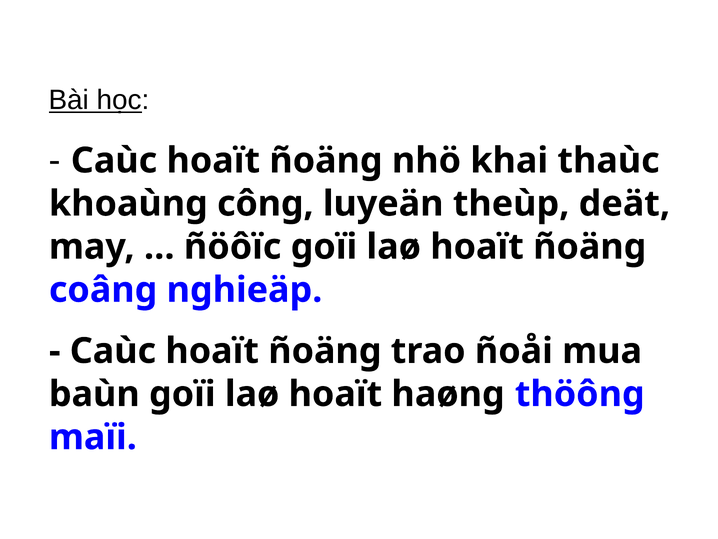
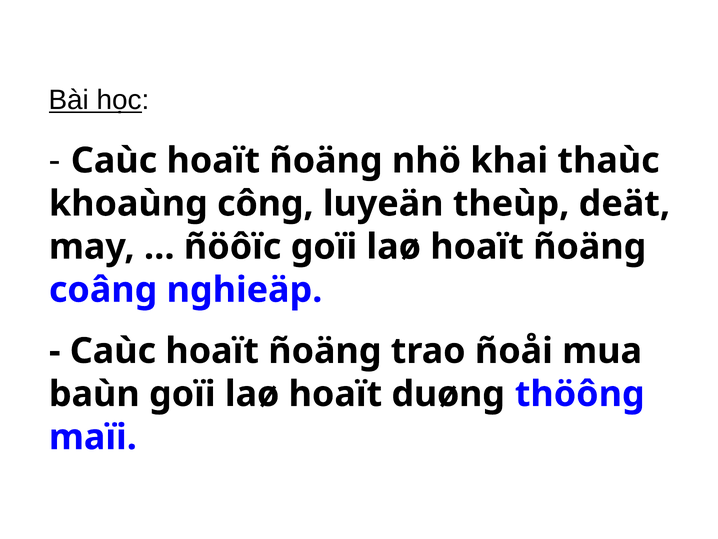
haøng: haøng -> duøng (448, 394)
